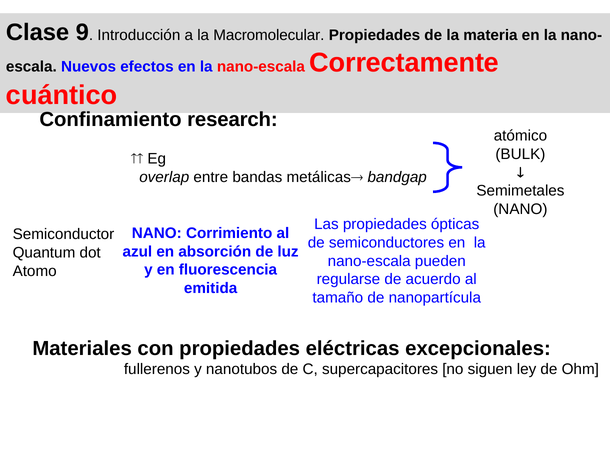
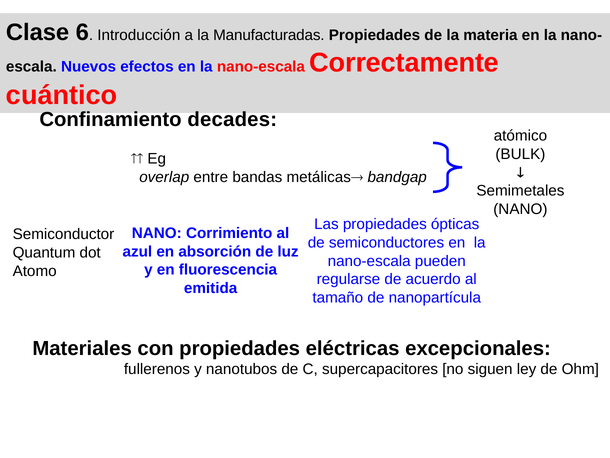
9: 9 -> 6 (82, 32)
Macromolecular: Macromolecular -> Manufacturadas (269, 35)
research: research -> decades (232, 119)
